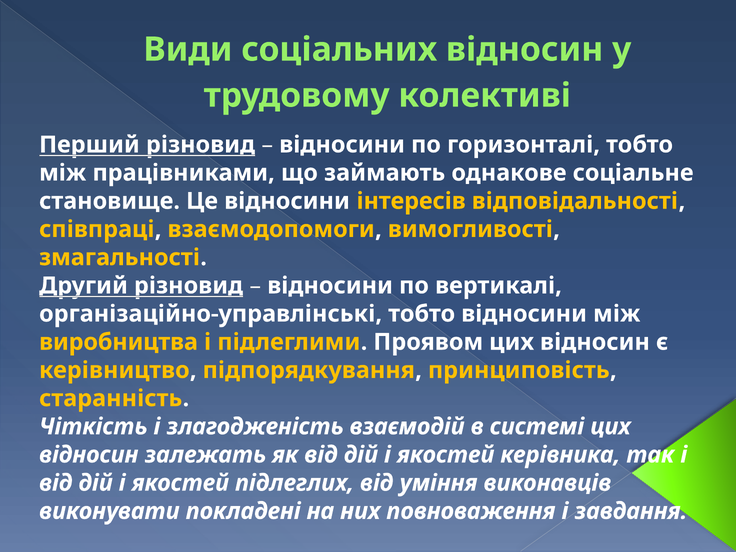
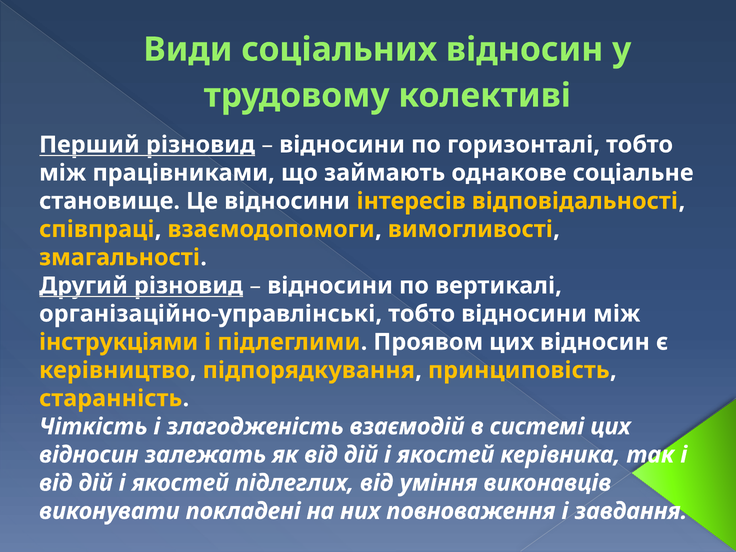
виробництва: виробництва -> інструкціями (119, 342)
